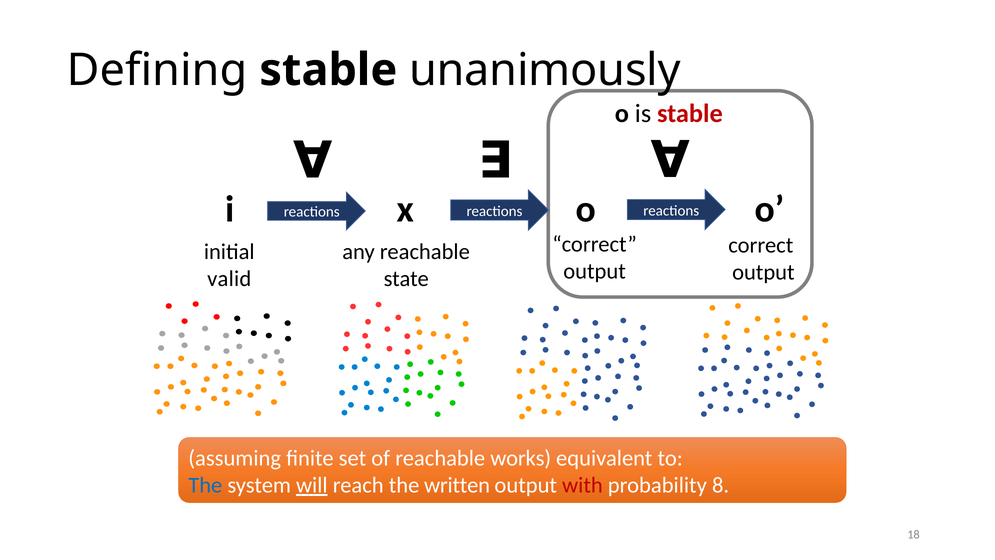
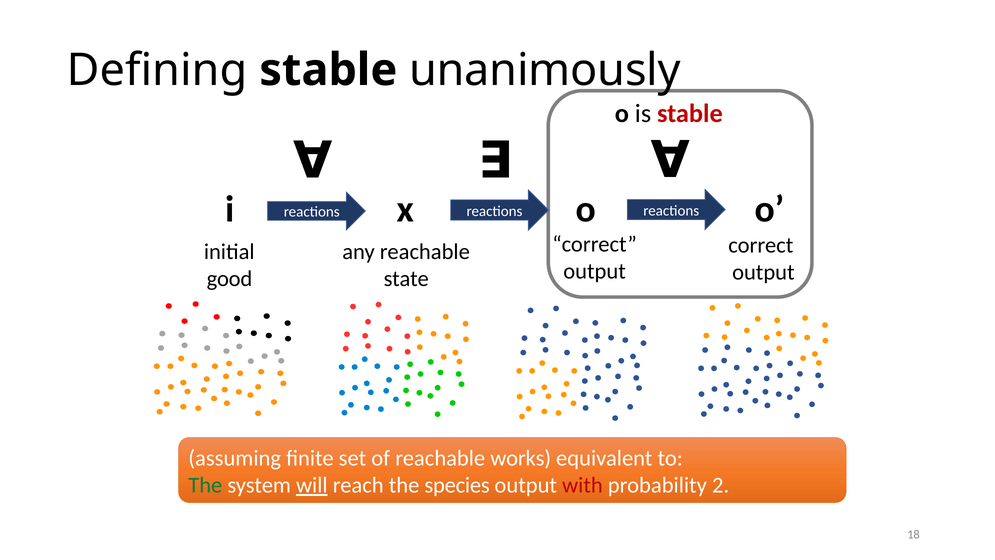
valid: valid -> good (229, 279)
The colour: blue -> green (205, 485)
written: written -> species (457, 485)
8: 8 -> 2 (721, 485)
